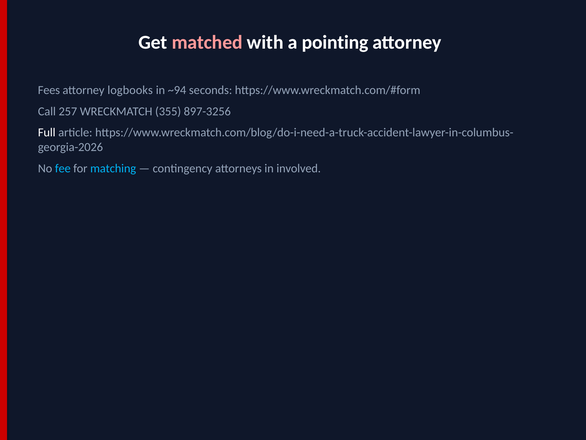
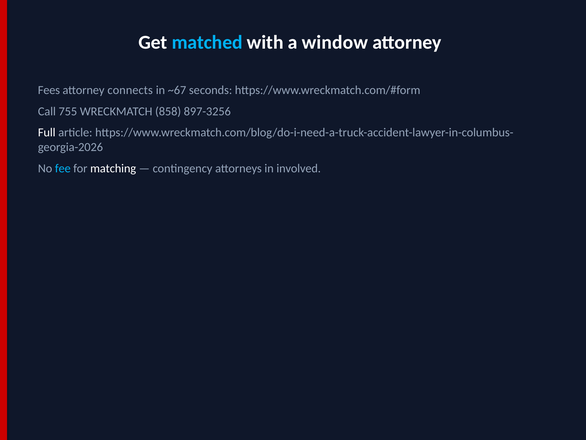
matched colour: pink -> light blue (207, 42)
pointing: pointing -> window (335, 42)
logbooks: logbooks -> connects (130, 90)
~94: ~94 -> ~67 (177, 90)
257: 257 -> 755 (68, 111)
355: 355 -> 858 (168, 111)
matching colour: light blue -> white (113, 168)
